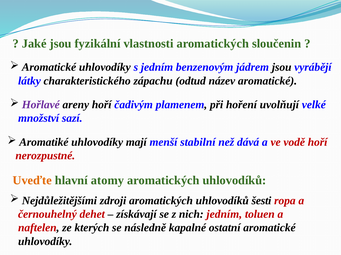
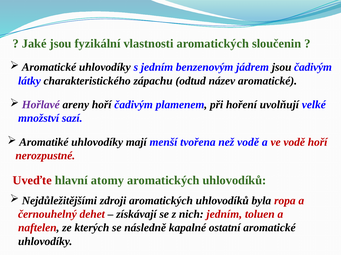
jsou vyrábějí: vyrábějí -> čadivým (313, 67)
stabilní: stabilní -> tvořena (198, 143)
než dává: dává -> vodě (248, 143)
Uveďte colour: orange -> red (32, 181)
šesti: šesti -> byla (261, 201)
